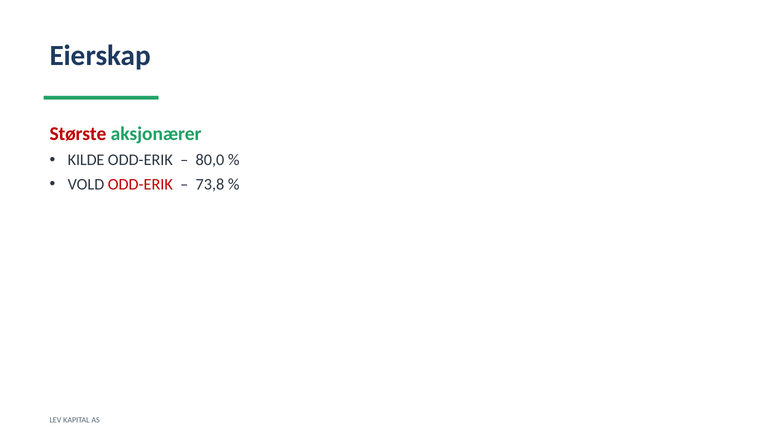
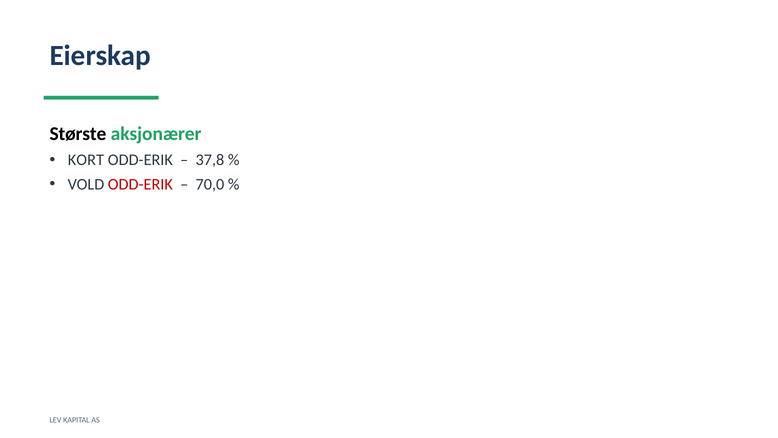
Største colour: red -> black (78, 134)
KILDE: KILDE -> KORT (86, 160)
80,0: 80,0 -> 37,8 (210, 160)
73,8: 73,8 -> 70,0 (210, 184)
